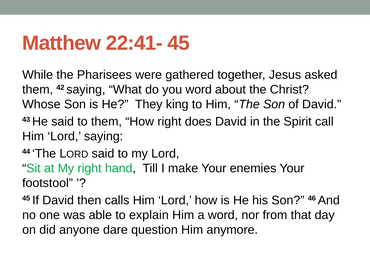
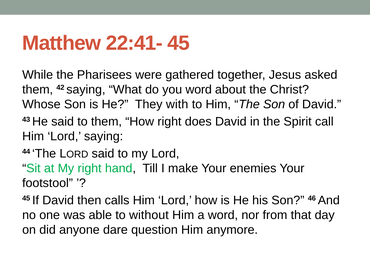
king: king -> with (177, 104)
explain: explain -> without (149, 215)
